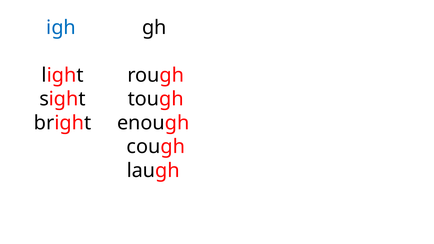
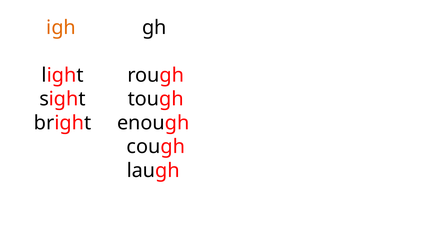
igh colour: blue -> orange (61, 27)
